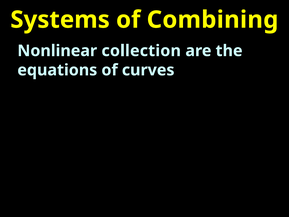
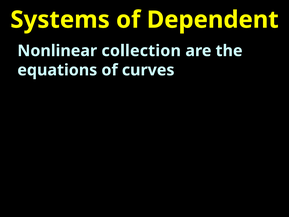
Combining: Combining -> Dependent (213, 20)
